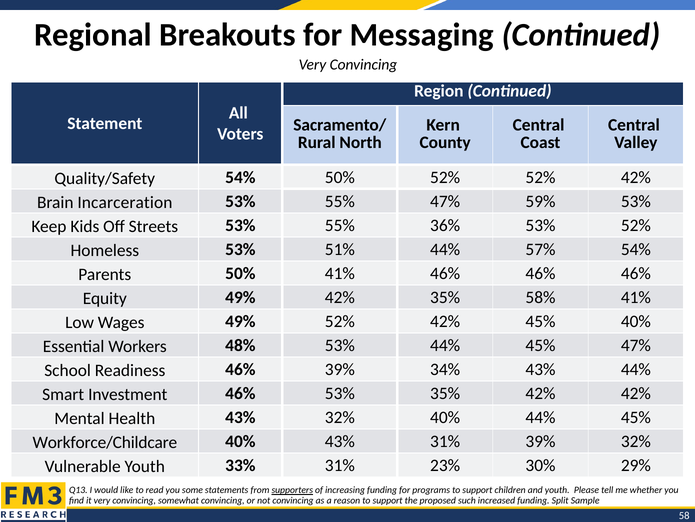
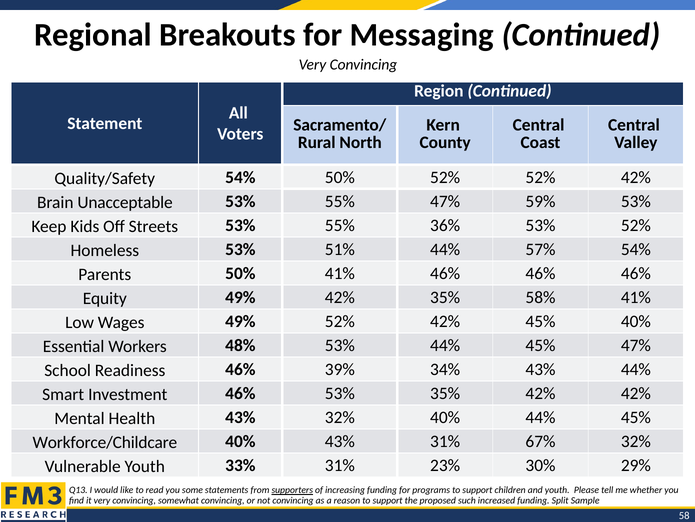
Incarceration: Incarceration -> Unacceptable (125, 202)
31% 39%: 39% -> 67% (540, 441)
